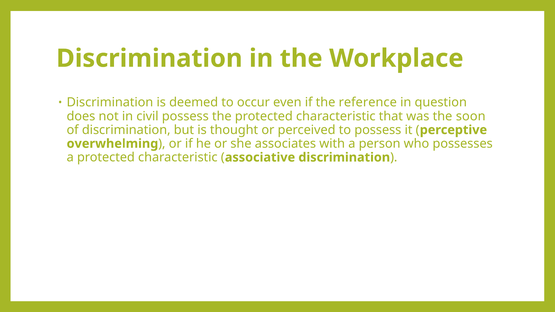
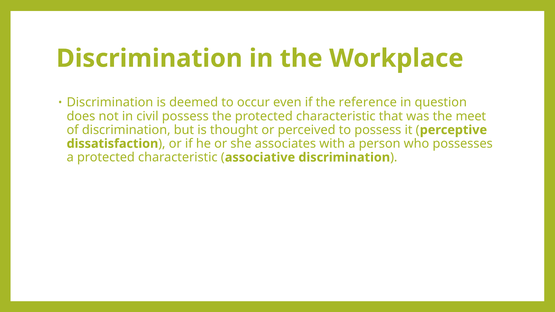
soon: soon -> meet (471, 116)
overwhelming: overwhelming -> dissatisfaction (112, 144)
